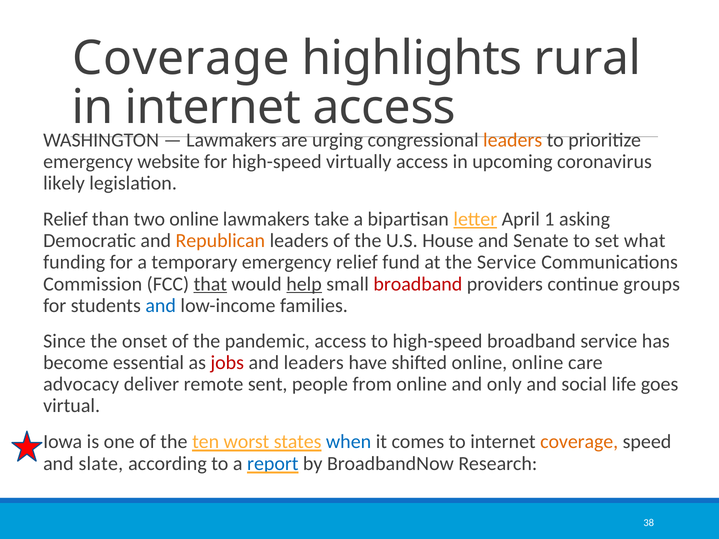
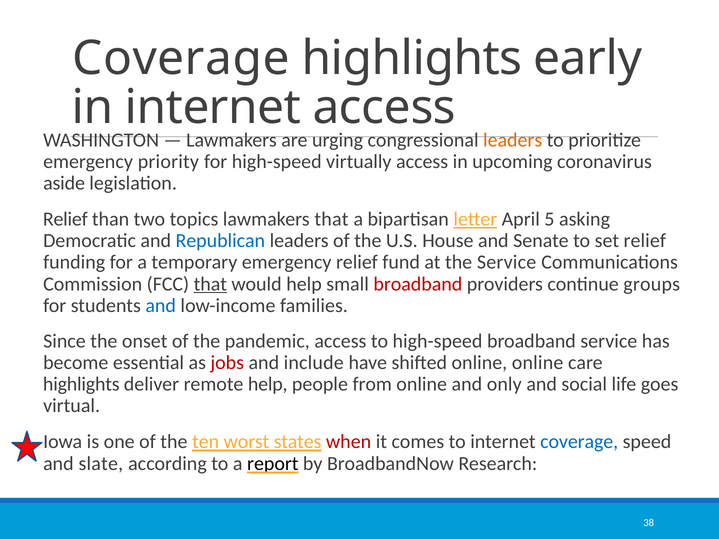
rural: rural -> early (588, 59)
website: website -> priority (168, 162)
likely: likely -> aside (64, 183)
two online: online -> topics (194, 219)
lawmakers take: take -> that (331, 219)
1: 1 -> 5 (549, 219)
Republican colour: orange -> blue (220, 241)
set what: what -> relief (645, 241)
help underline: present -> none (304, 284)
and leaders: leaders -> include (314, 363)
advocacy: advocacy -> highlights (81, 384)
remote sent: sent -> help (268, 384)
when colour: blue -> red (349, 442)
coverage colour: orange -> blue (579, 442)
report colour: blue -> black (273, 464)
